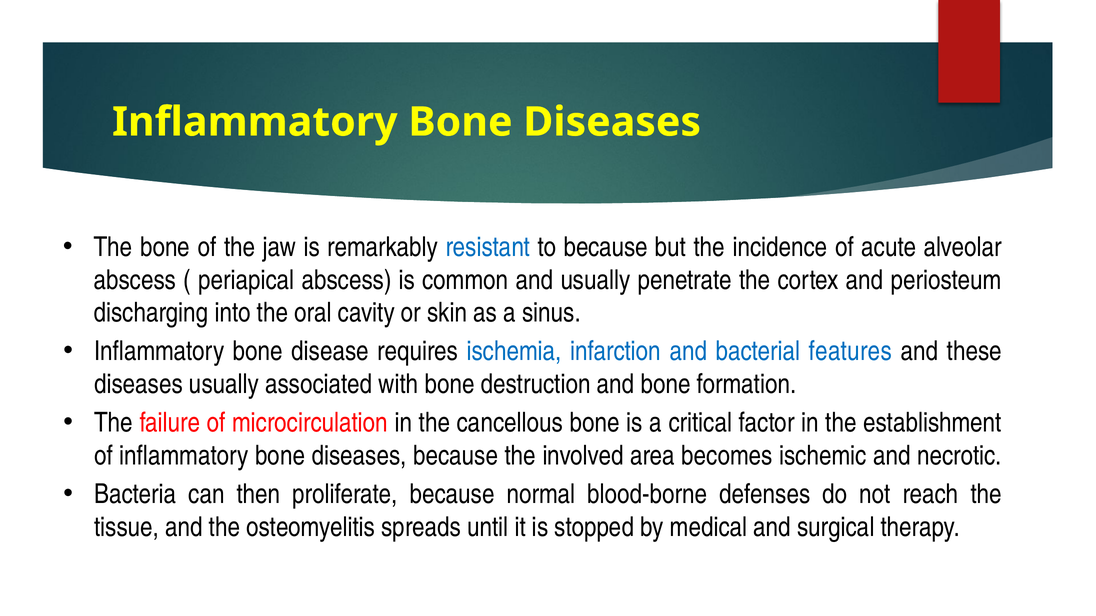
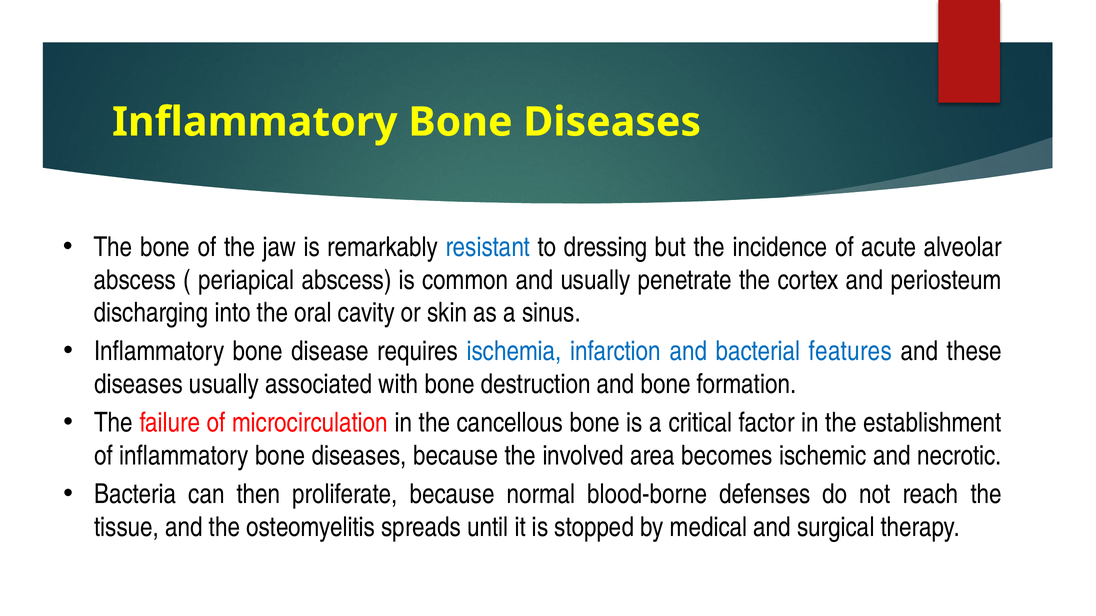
to because: because -> dressing (606, 247)
